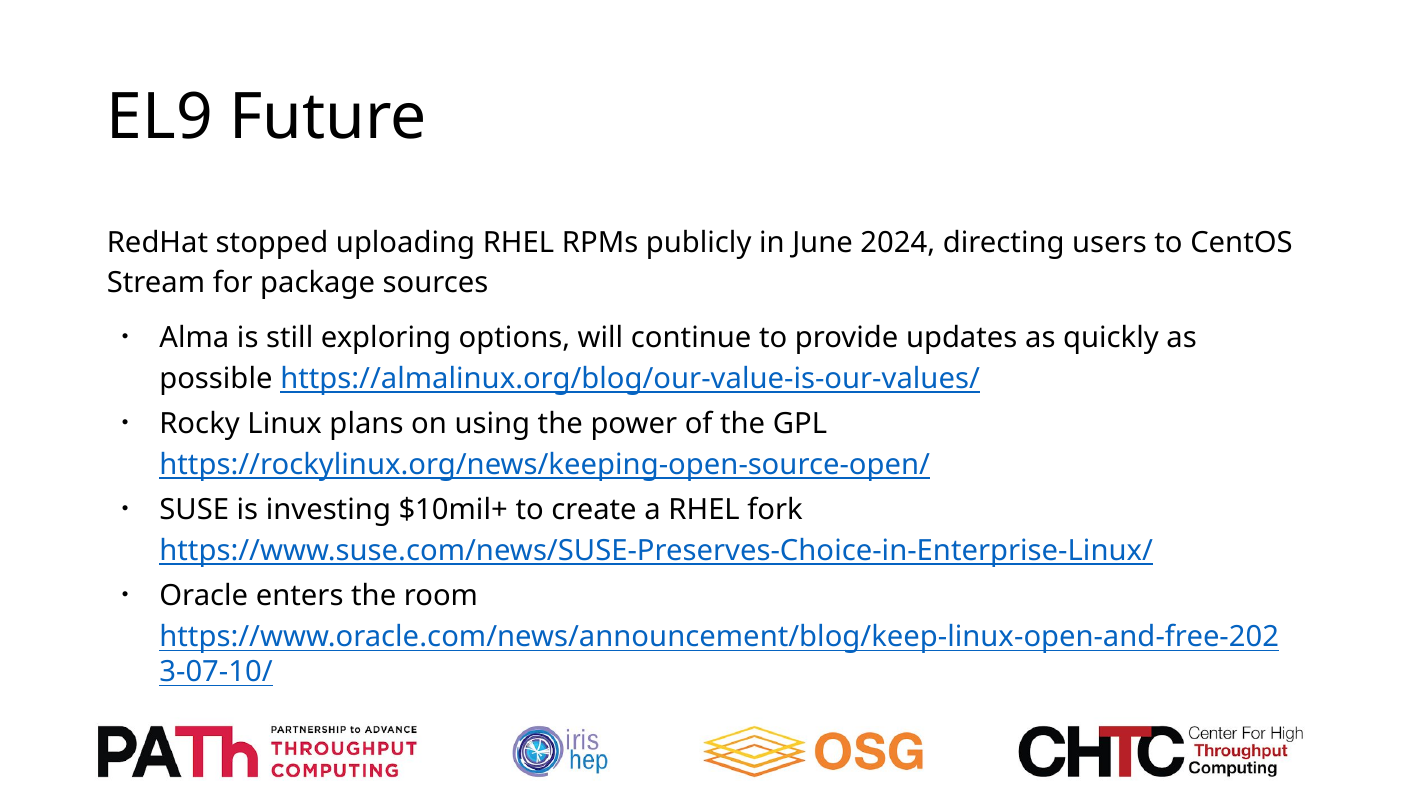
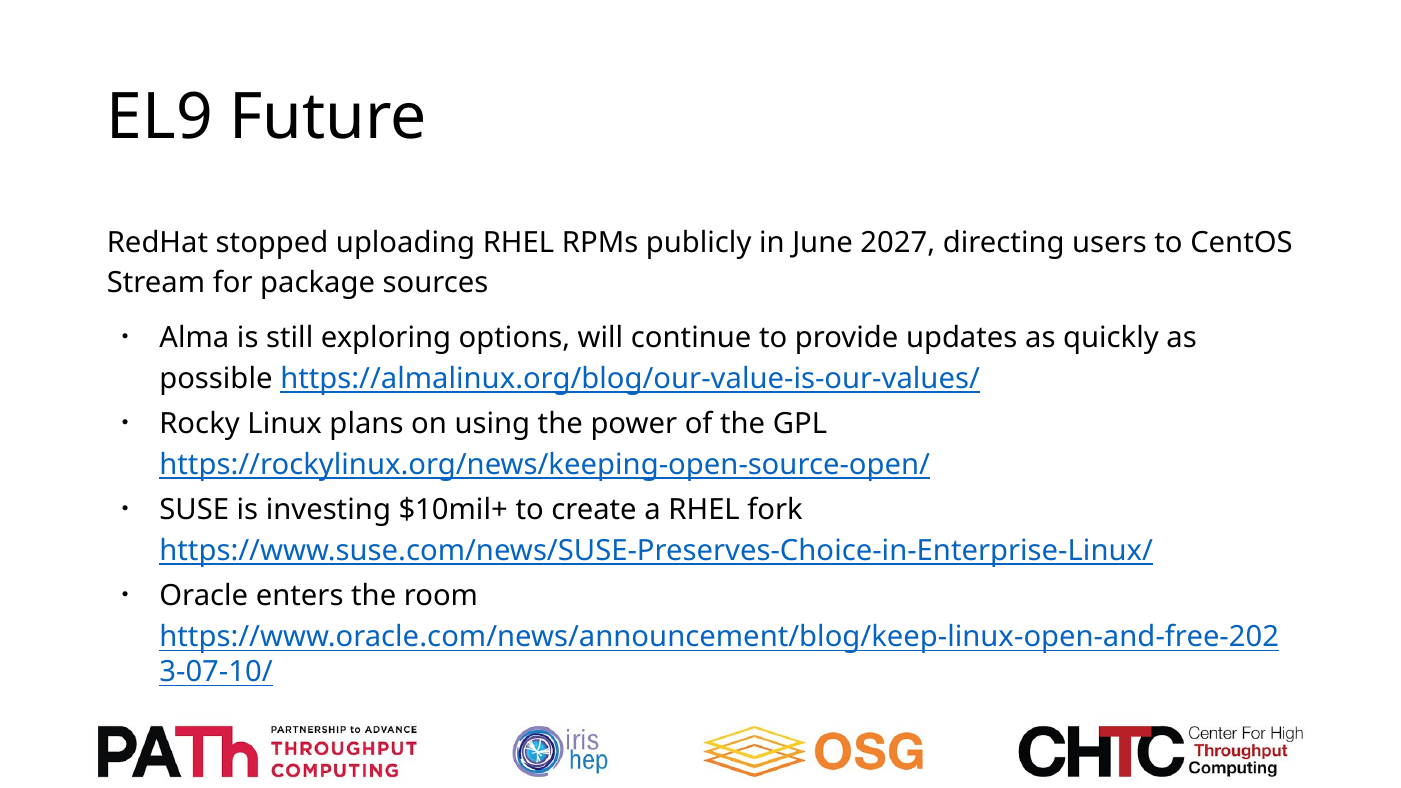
2024: 2024 -> 2027 (898, 242)
